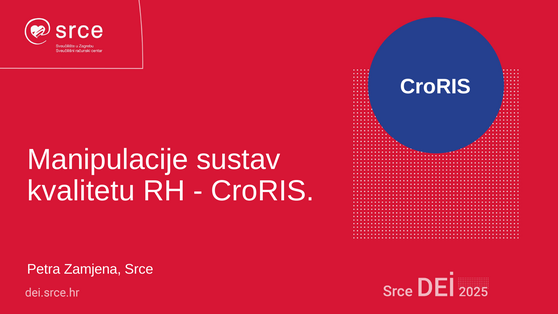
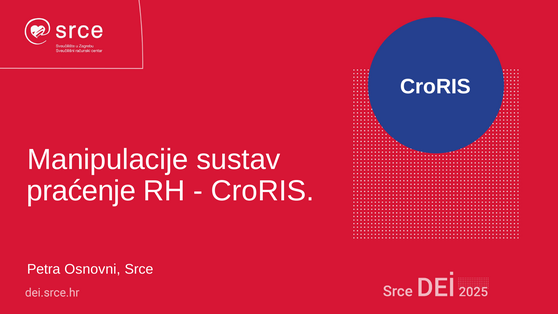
kvalitetu: kvalitetu -> praćenje (81, 191)
Zamjena: Zamjena -> Osnovni (92, 269)
